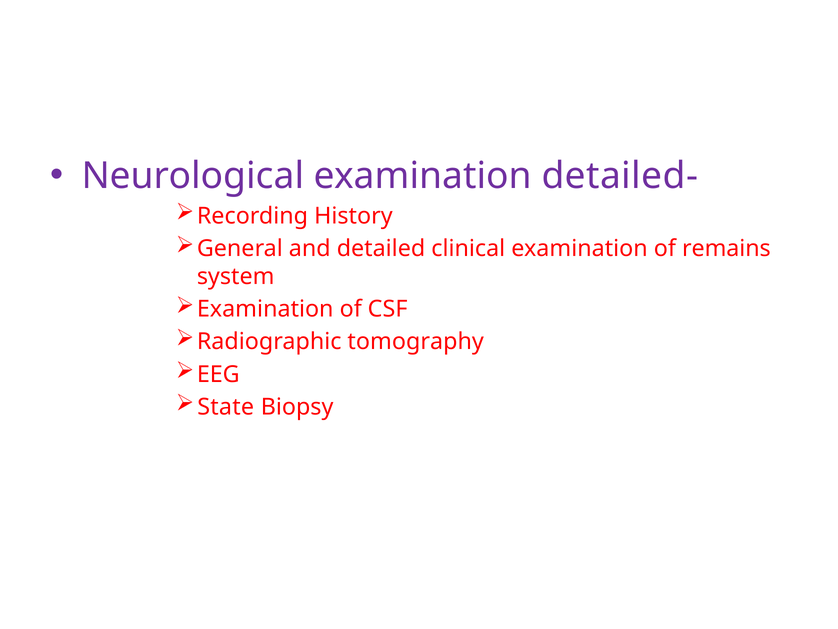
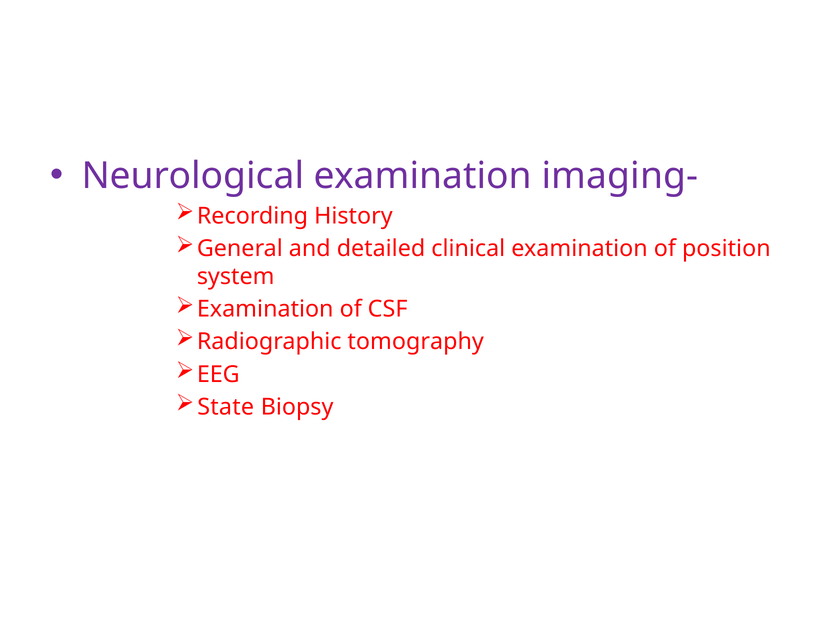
detailed-: detailed- -> imaging- (620, 176)
remains: remains -> position (726, 248)
